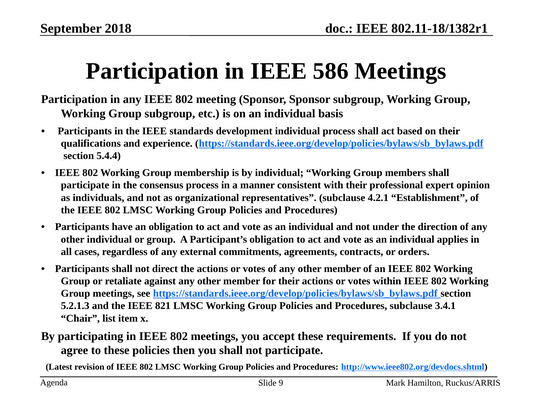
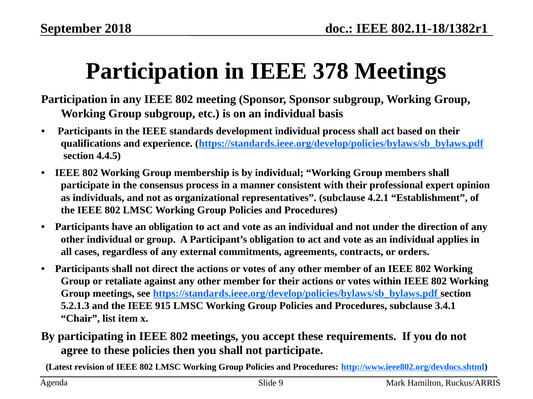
586: 586 -> 378 (331, 71)
5.4.4: 5.4.4 -> 4.4.5 (109, 156)
821: 821 -> 915 (163, 306)
